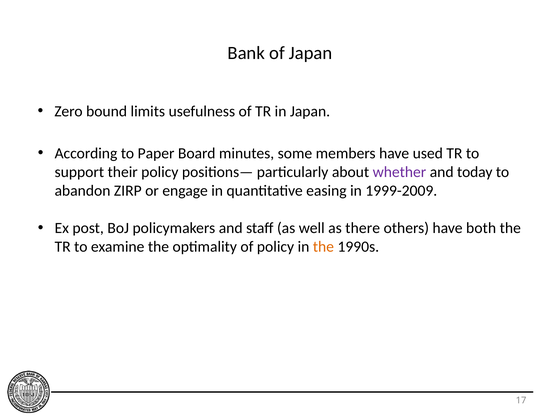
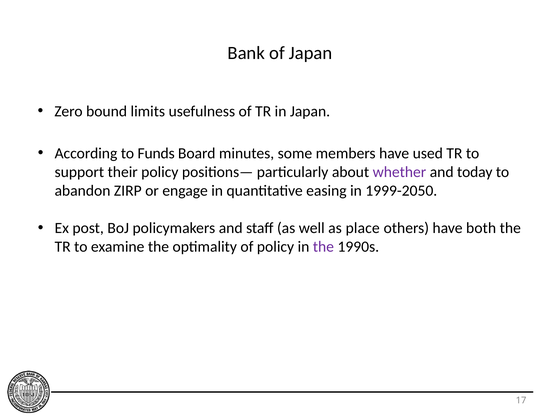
Paper: Paper -> Funds (156, 153)
1999-2009: 1999-2009 -> 1999-2050 (401, 191)
there: there -> place (363, 228)
the colour: orange -> purple (323, 247)
